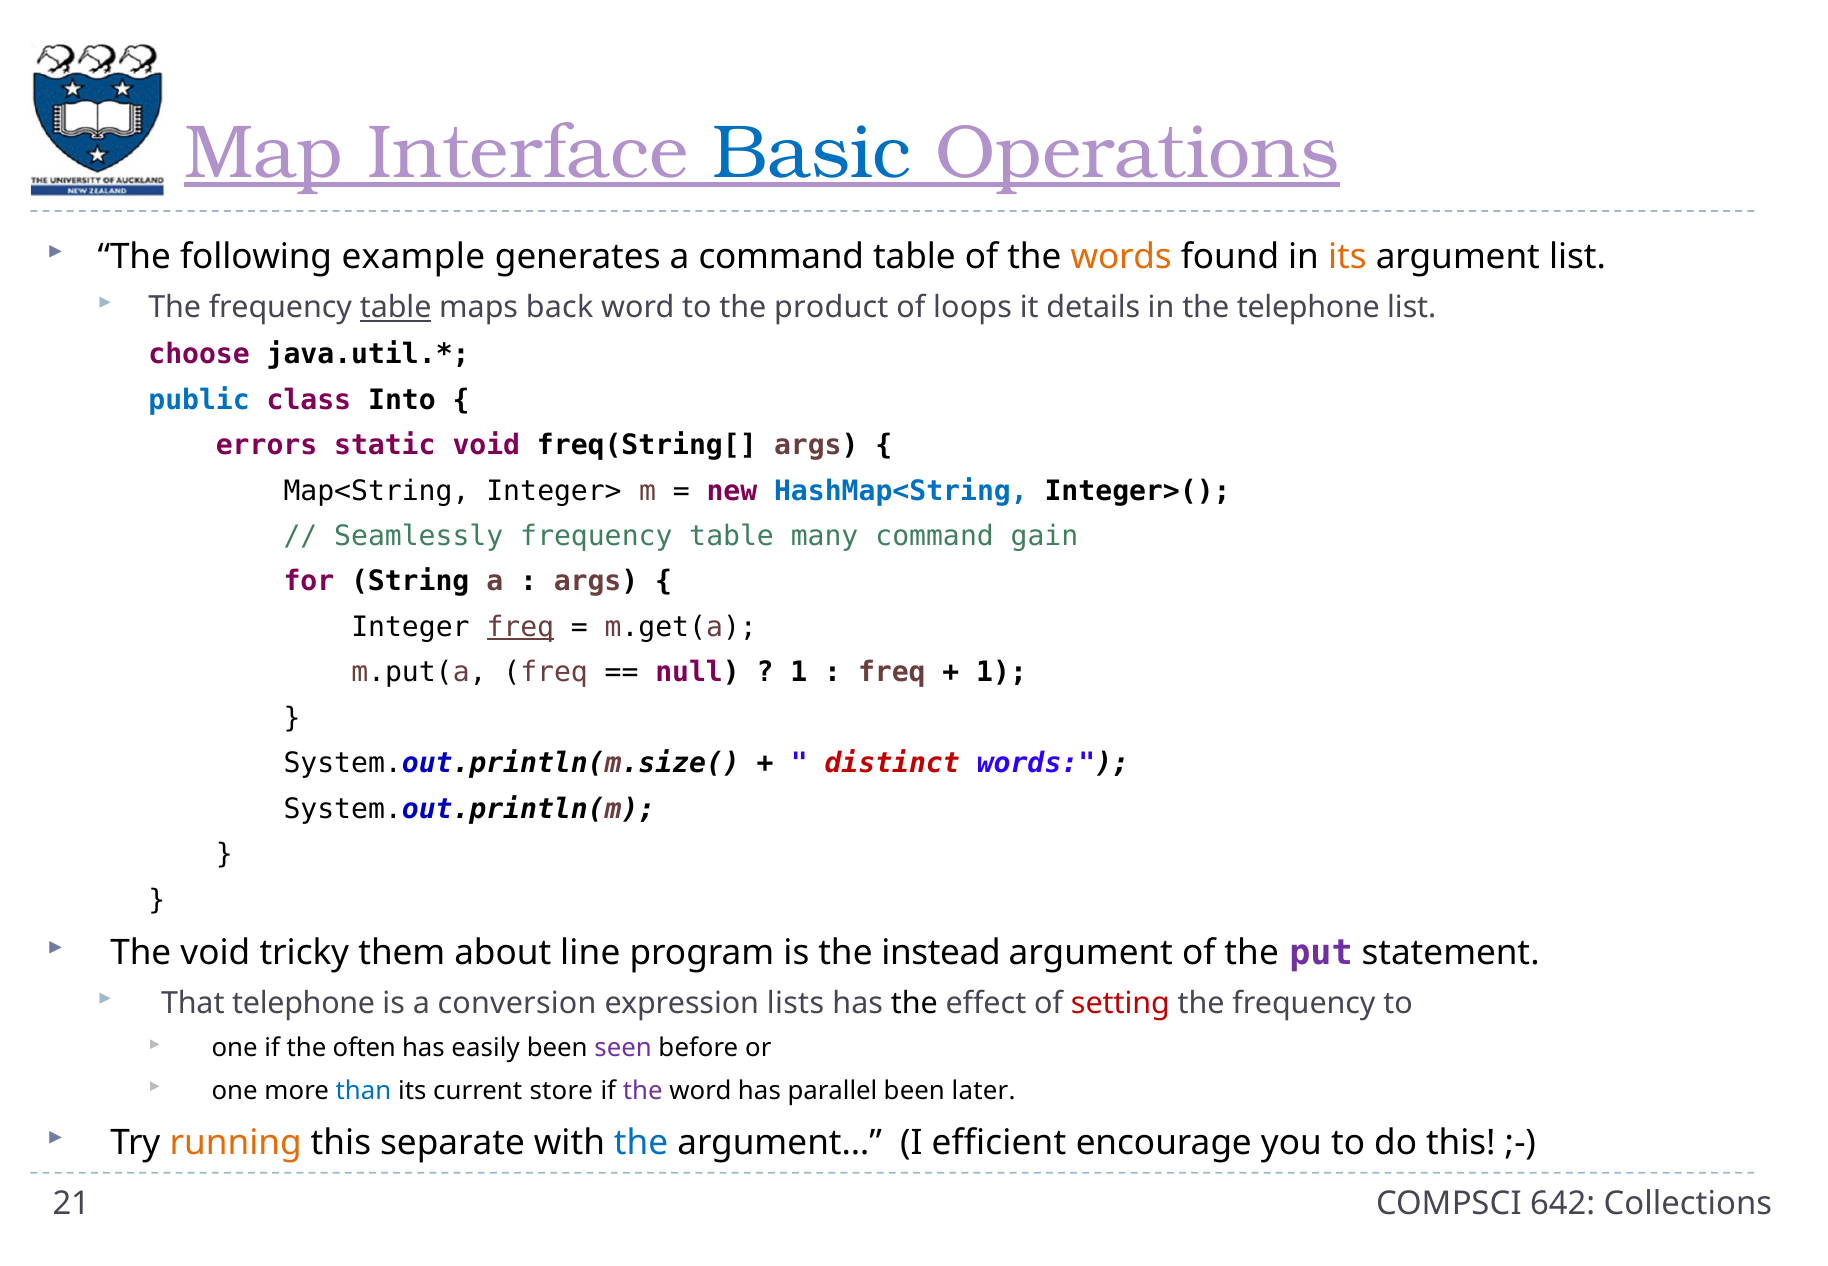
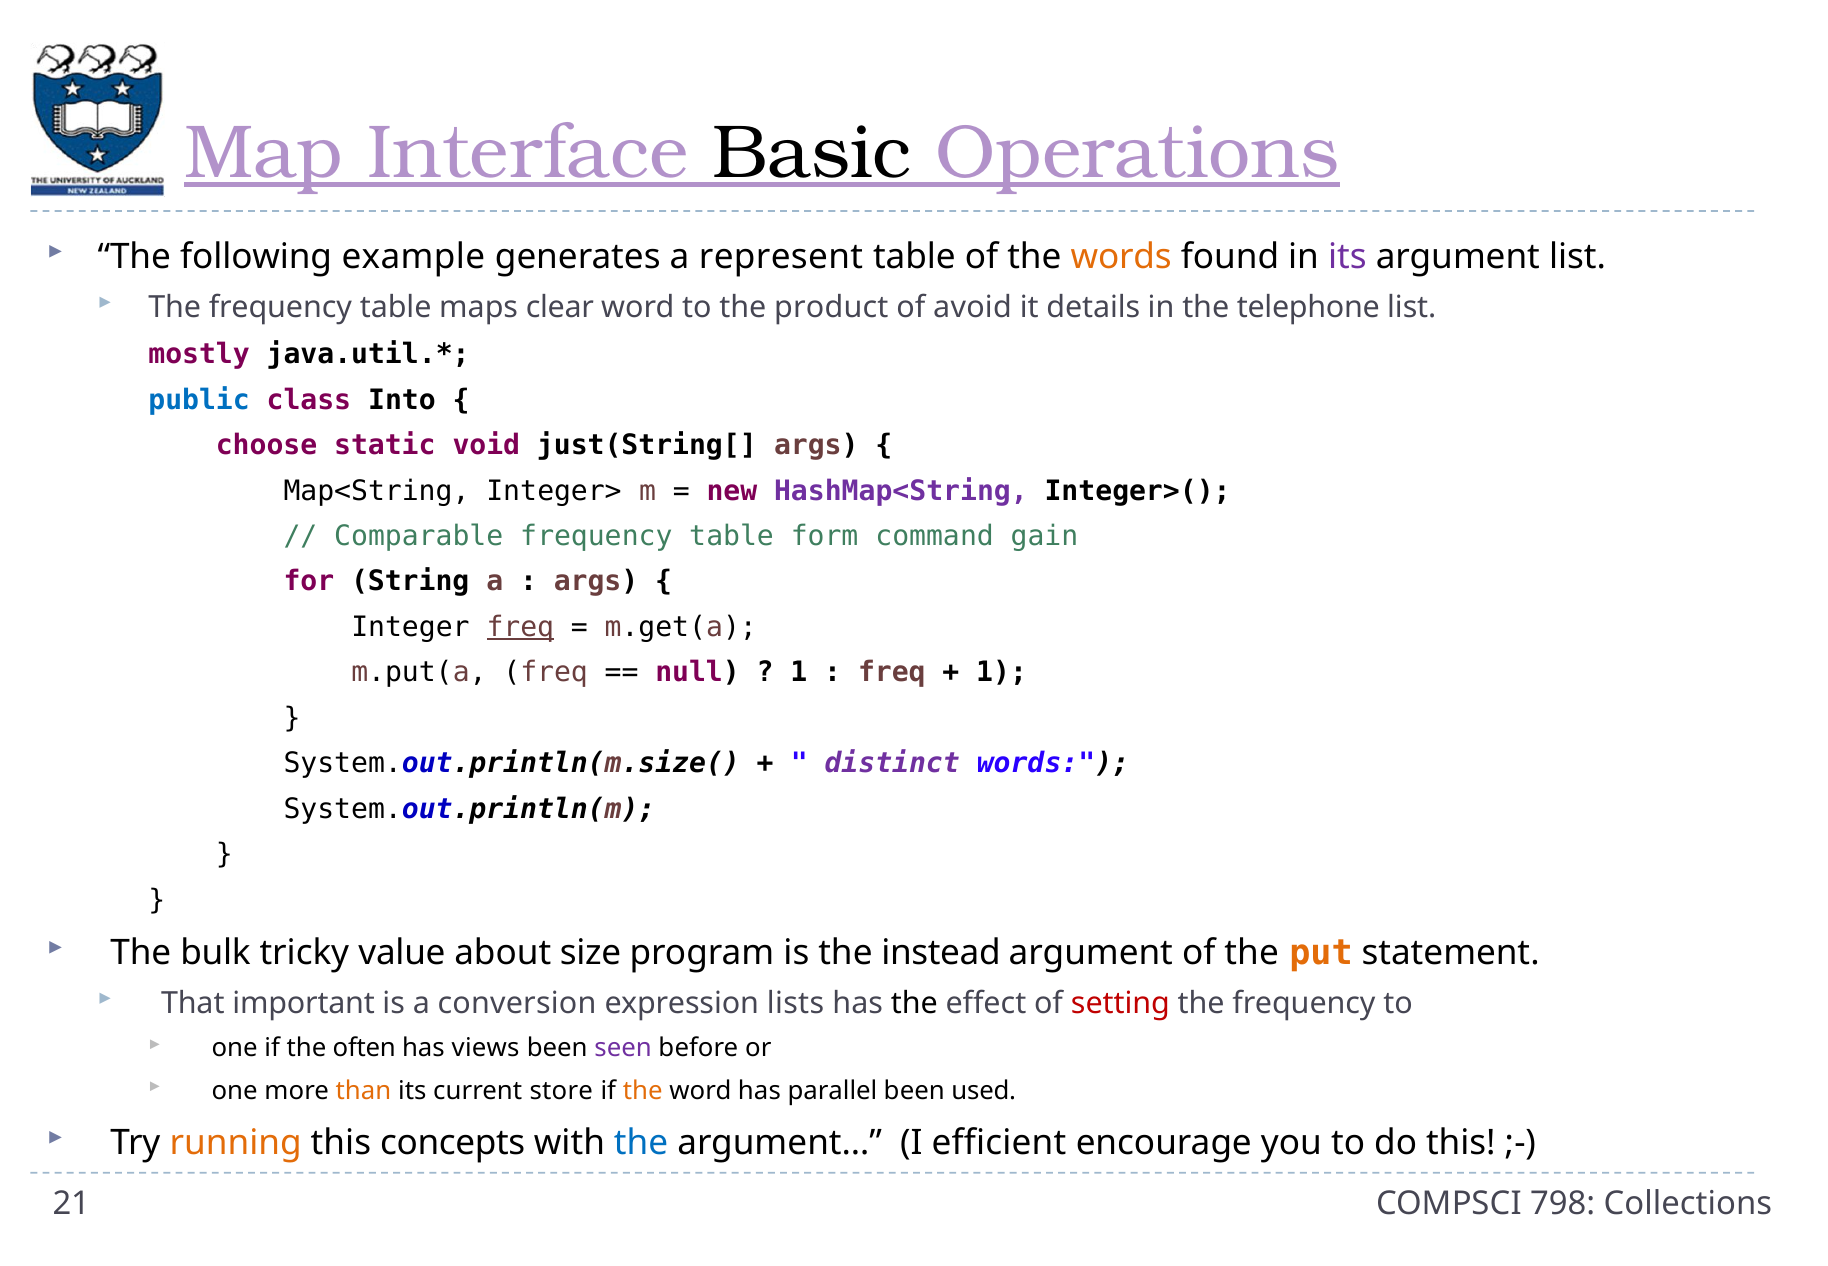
Basic colour: blue -> black (812, 152)
a command: command -> represent (781, 257)
its colour: orange -> purple (1347, 257)
table underline: present -> none (396, 308)
back: back -> clear (560, 308)
loops: loops -> avoid (973, 308)
choose: choose -> mostly (199, 354)
errors: errors -> choose (267, 445)
freq(String[: freq(String[ -> just(String[ (647, 445)
HashMap<String colour: blue -> purple (901, 491)
Seamlessly: Seamlessly -> Comparable (419, 536)
many: many -> form (825, 536)
distinct colour: red -> purple (892, 763)
The void: void -> bulk (215, 952)
them: them -> value (402, 952)
line: line -> size (591, 952)
put colour: purple -> orange (1321, 952)
That telephone: telephone -> important (304, 1003)
easily: easily -> views (486, 1048)
than colour: blue -> orange (363, 1091)
the colour: purple -> orange (643, 1091)
later: later -> used (984, 1091)
separate: separate -> concepts (453, 1142)
642: 642 -> 798 (1563, 1203)
